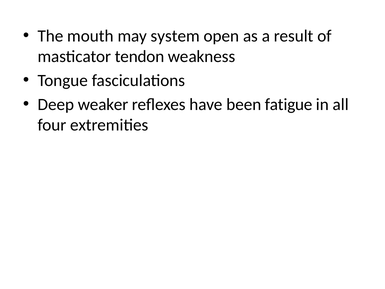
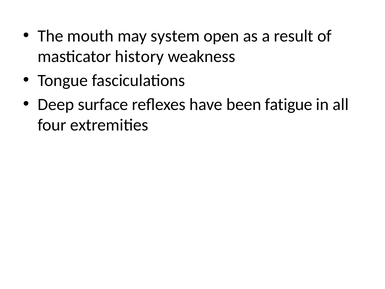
tendon: tendon -> history (139, 56)
weaker: weaker -> surface (103, 104)
